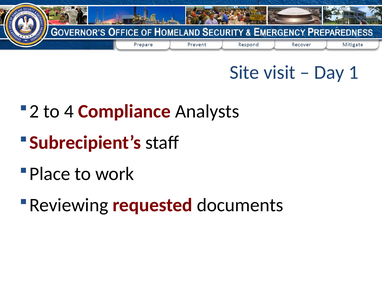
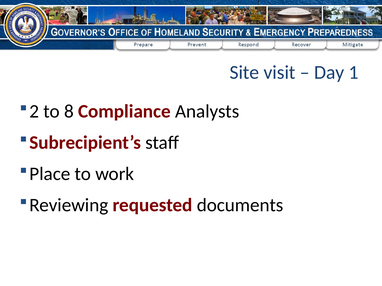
4: 4 -> 8 (69, 112)
